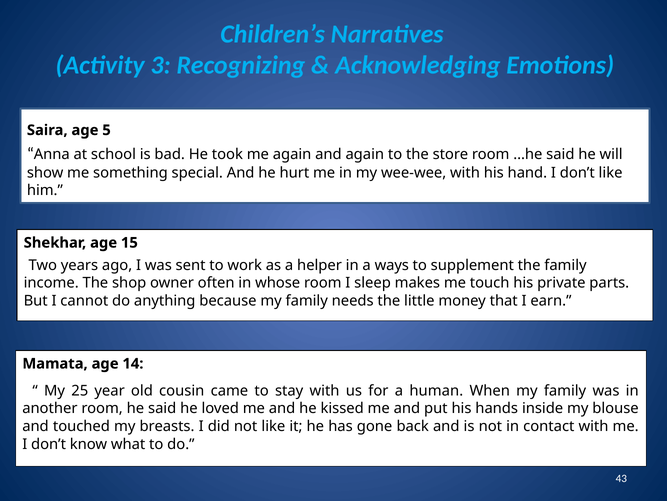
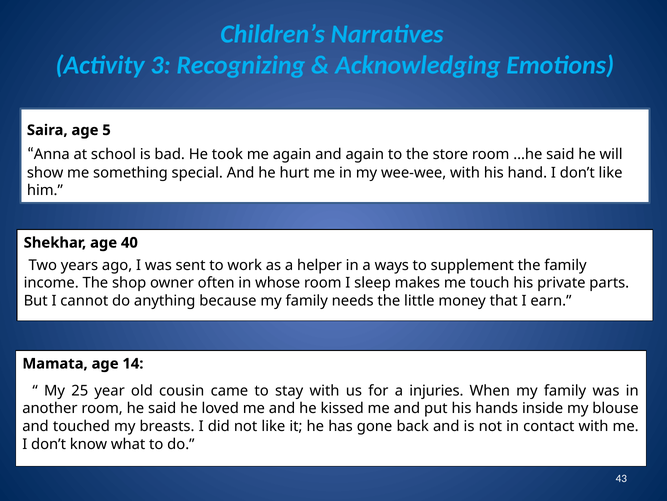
15: 15 -> 40 (129, 242)
human: human -> injuries (436, 390)
